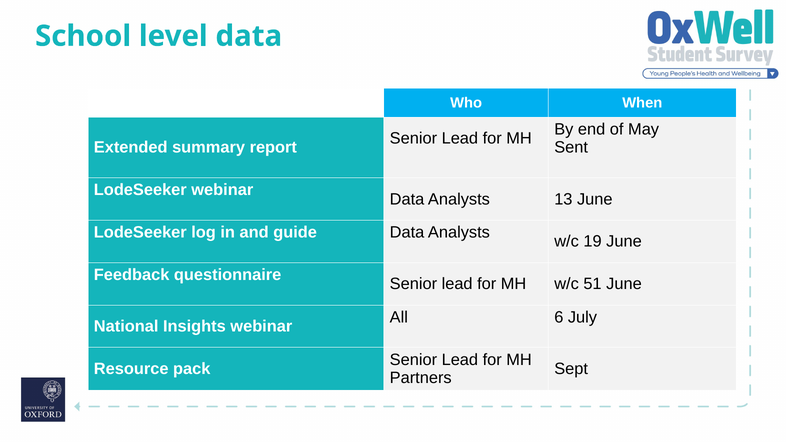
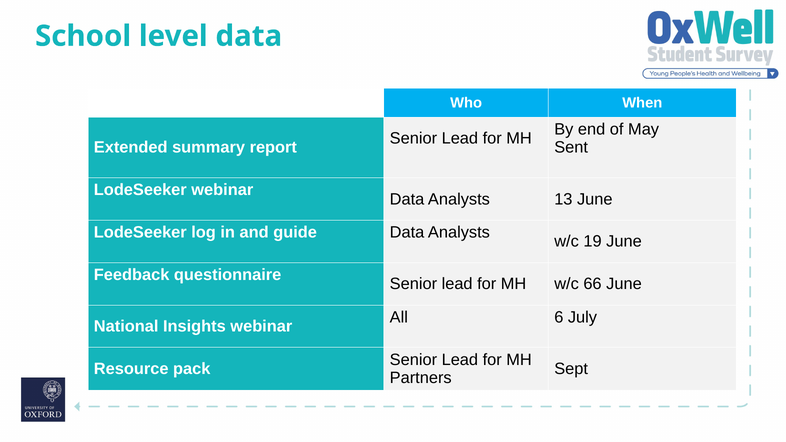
51: 51 -> 66 (592, 284)
